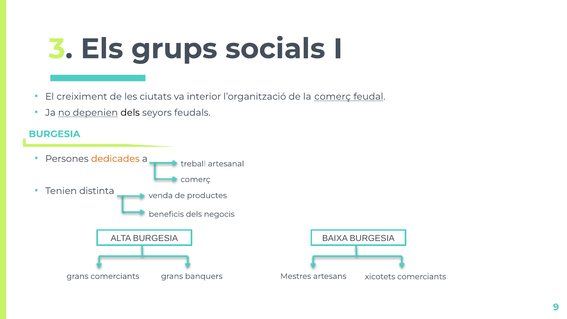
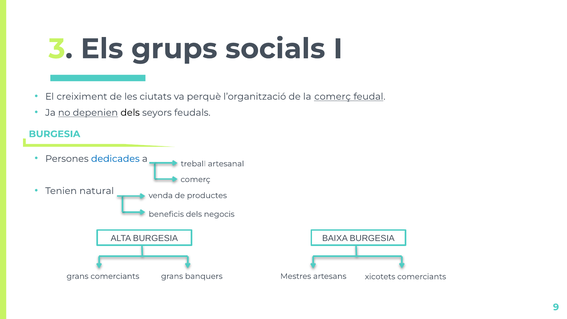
interior: interior -> perquè (204, 97)
dedicades colour: orange -> blue (115, 159)
distinta: distinta -> natural (97, 191)
